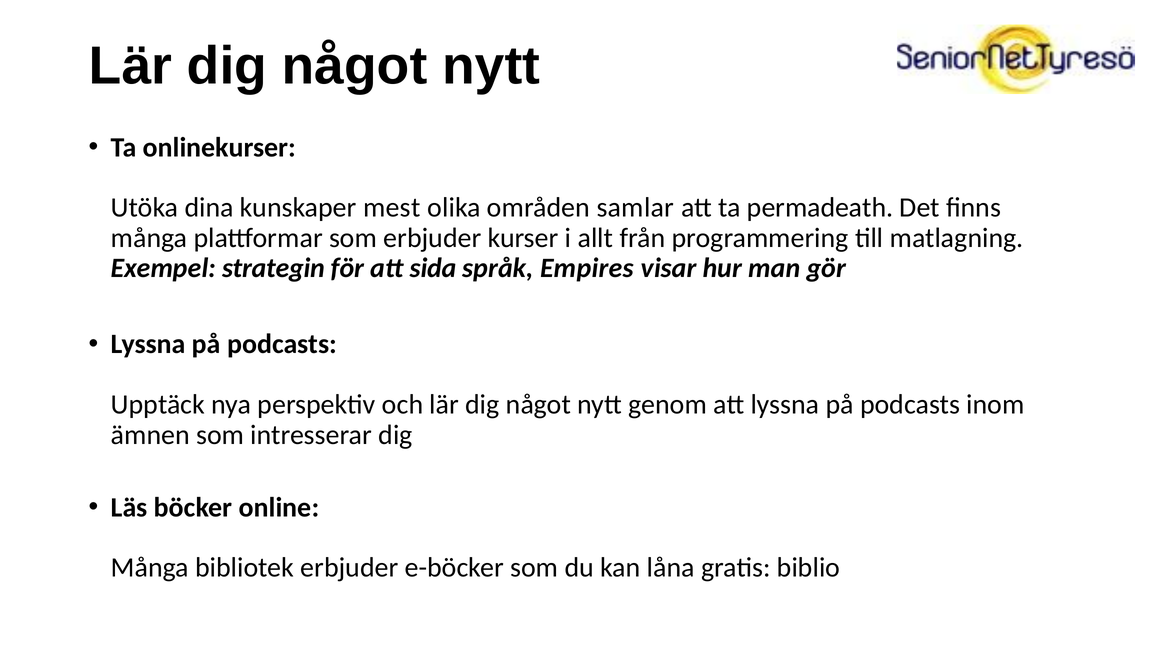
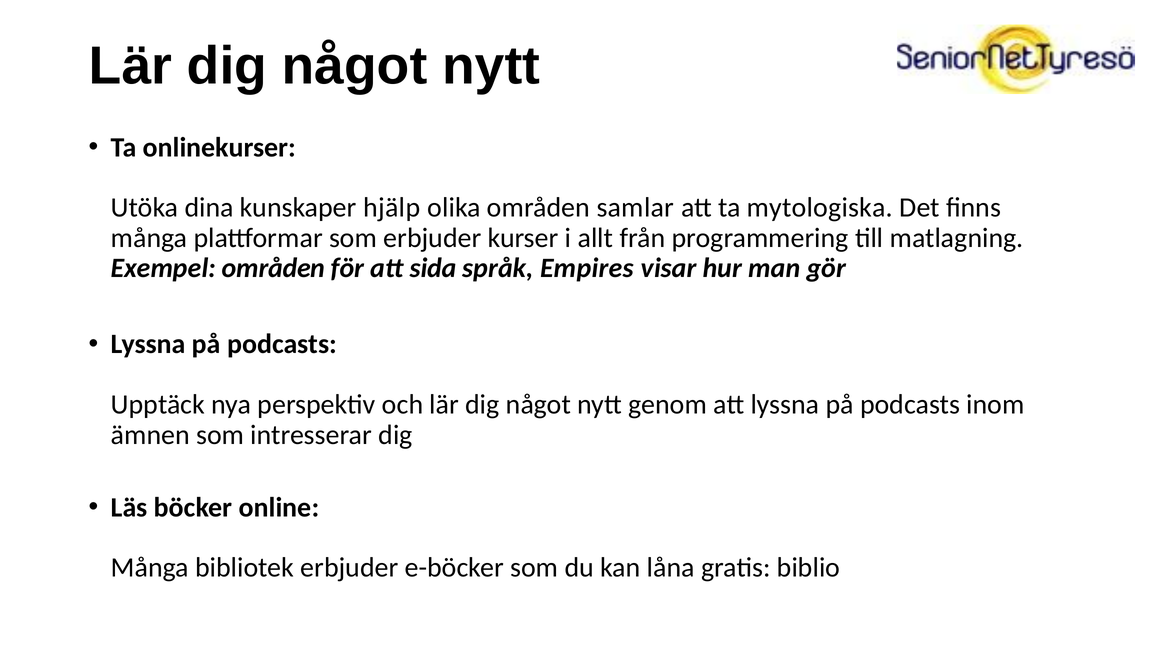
mest: mest -> hjälp (392, 208)
permadeath: permadeath -> mytologiska (820, 208)
Exempel strategin: strategin -> områden (274, 268)
